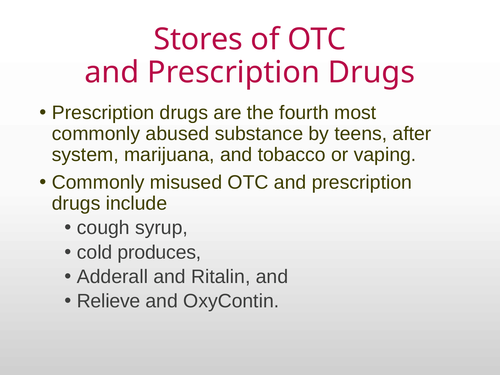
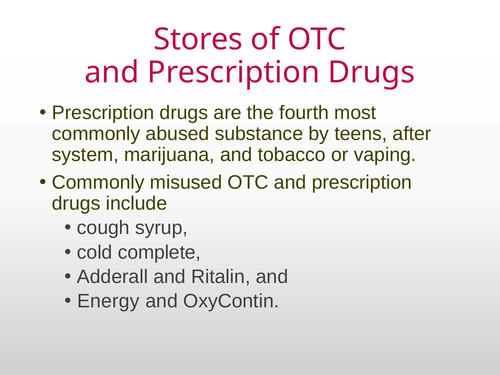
produces: produces -> complete (159, 252)
Relieve: Relieve -> Energy (108, 301)
